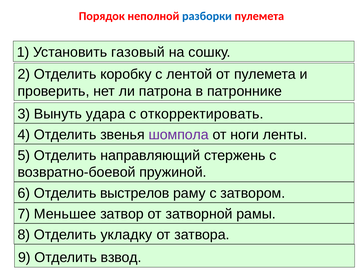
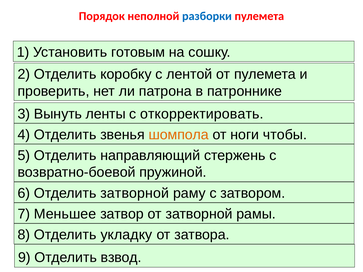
газовый: газовый -> готовым (138, 52)
удара: удара -> ленты (106, 114)
шомпола colour: purple -> orange (179, 135)
ленты: ленты -> чтобы (285, 135)
Отделить выстрелов: выстрелов -> затворной (135, 193)
